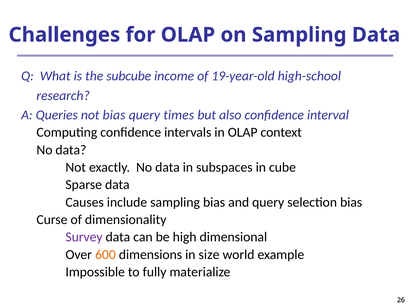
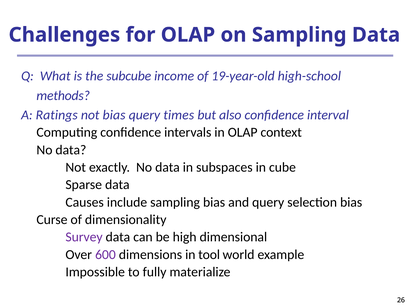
research: research -> methods (63, 95)
Queries: Queries -> Ratings (57, 115)
600 colour: orange -> purple (105, 254)
size: size -> tool (209, 254)
